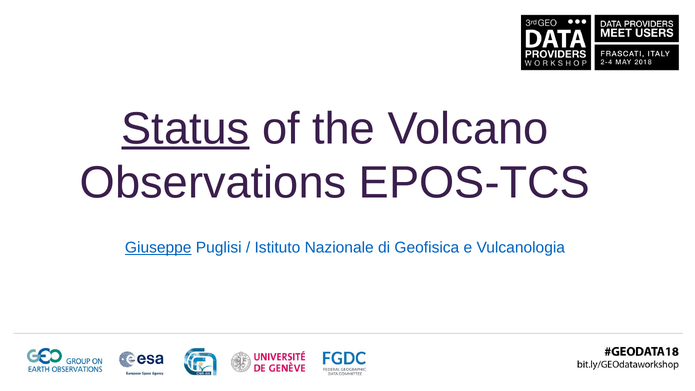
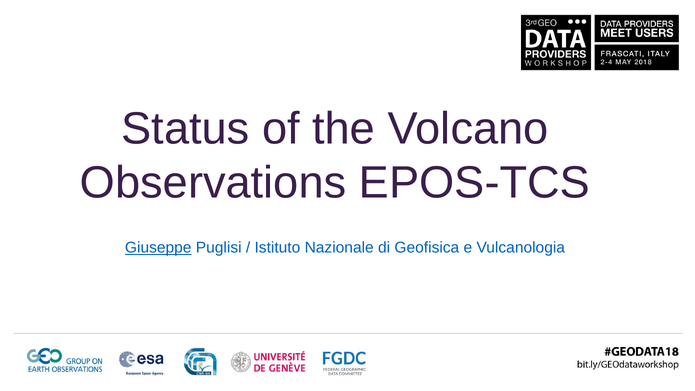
Status underline: present -> none (185, 129)
